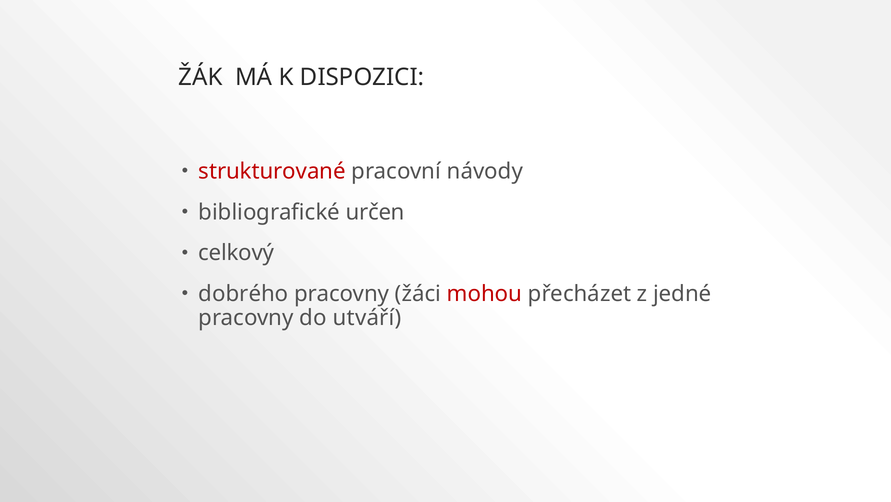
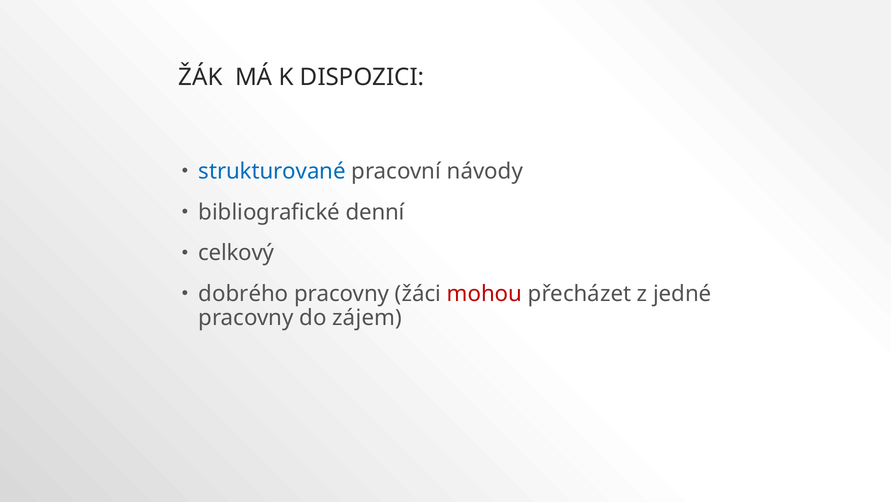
strukturované colour: red -> blue (272, 171)
určen: určen -> denní (375, 212)
utváří: utváří -> zájem (367, 318)
